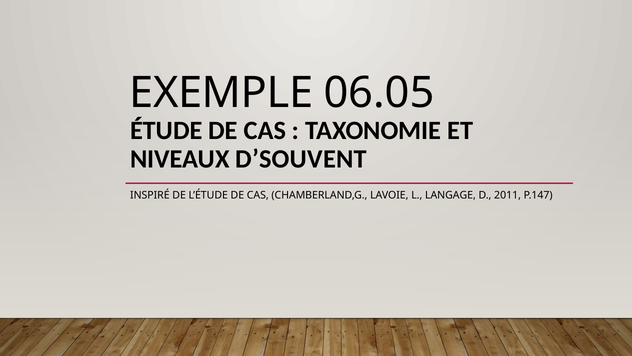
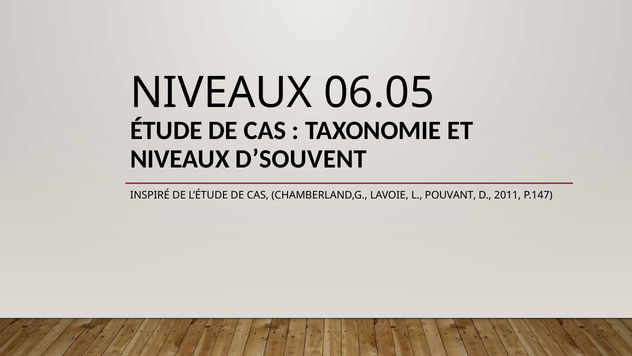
EXEMPLE: EXEMPLE -> NIVEAUX (221, 93)
LANGAGE: LANGAGE -> POUVANT (450, 195)
